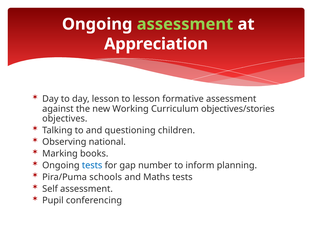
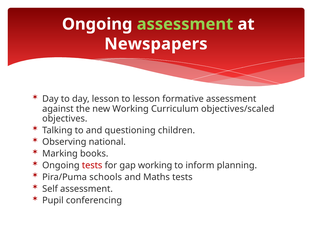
Appreciation: Appreciation -> Newspapers (156, 44)
objectives/stories: objectives/stories -> objectives/scaled (238, 109)
tests colour: blue -> red (92, 165)
gap number: number -> working (155, 165)
